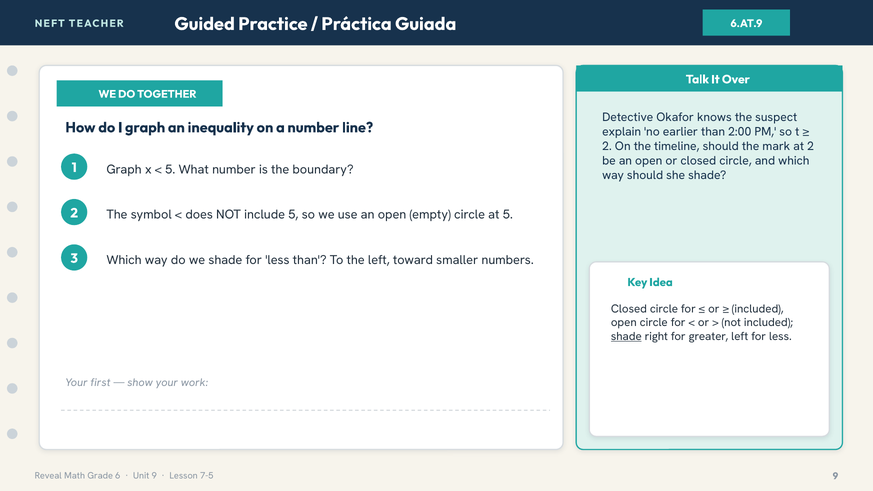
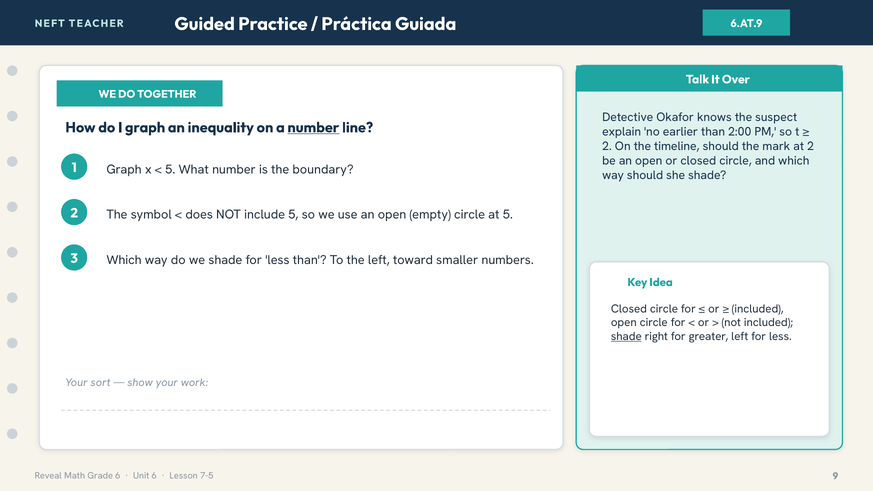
number underline: none -> present (313, 128)
first: first -> sort (100, 383)
Unit 9: 9 -> 6 (154, 476)
